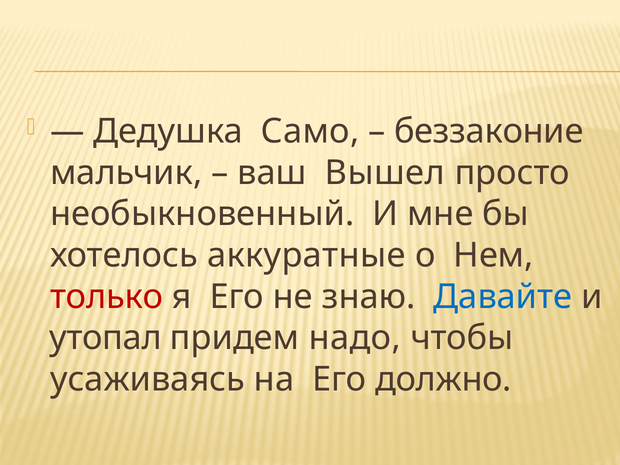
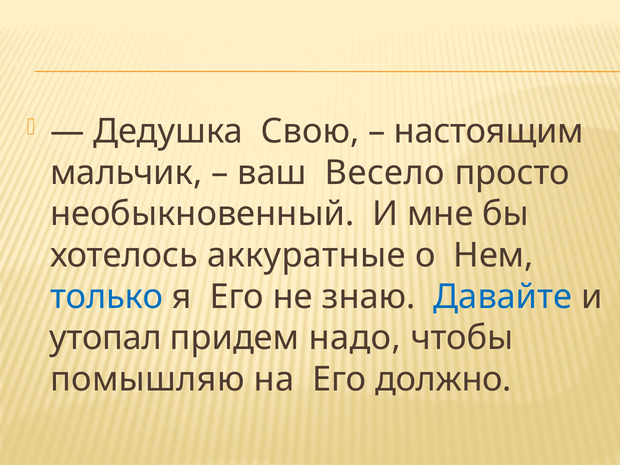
Само: Само -> Свою (310, 131)
беззаконие: беззаконие -> настоящим (489, 131)
Вышел: Вышел -> Весело (385, 173)
только colour: red -> blue (107, 297)
усаживаясь: усаживаясь -> помышляю (147, 379)
